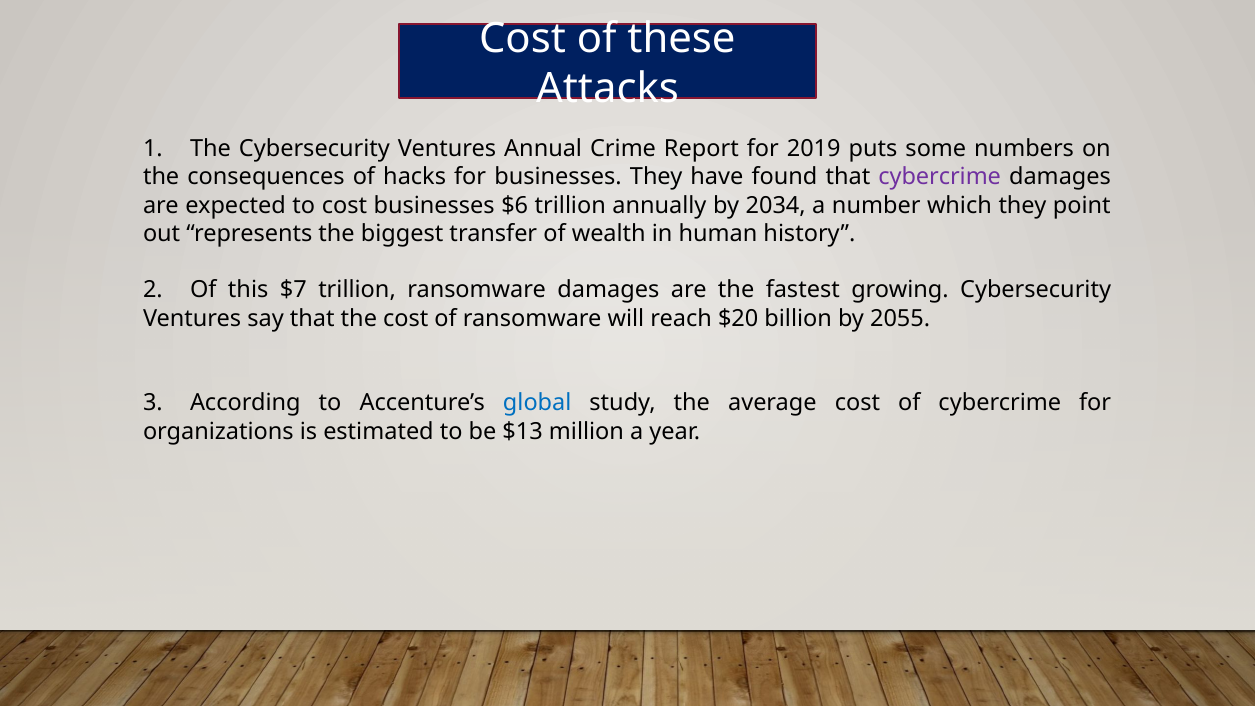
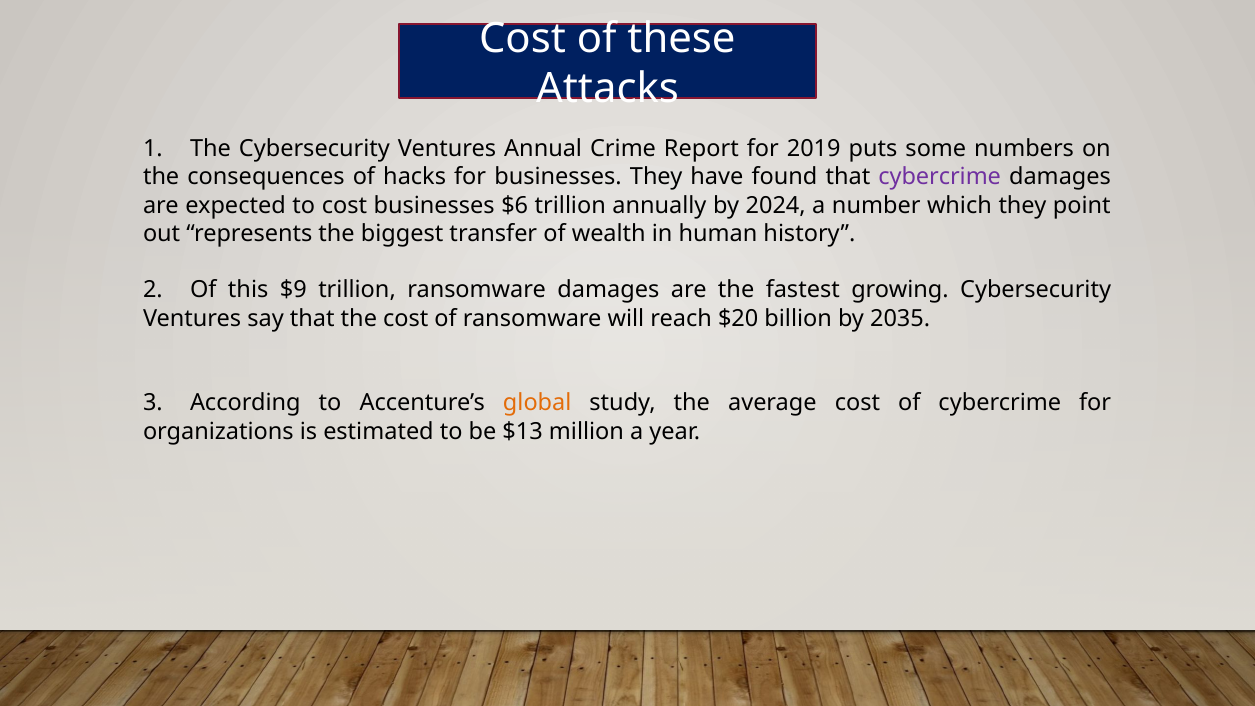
2034: 2034 -> 2024 (776, 205)
$7: $7 -> $9 (293, 290)
2055: 2055 -> 2035 (900, 318)
global colour: blue -> orange (537, 403)
